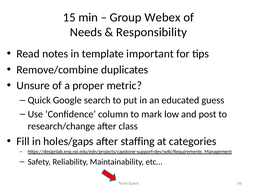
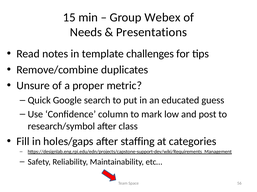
Responsibility: Responsibility -> Presentations (151, 32)
important: important -> challenges (150, 54)
research/change: research/change -> research/symbol (61, 127)
